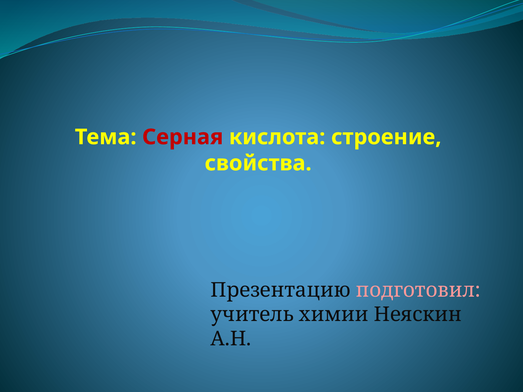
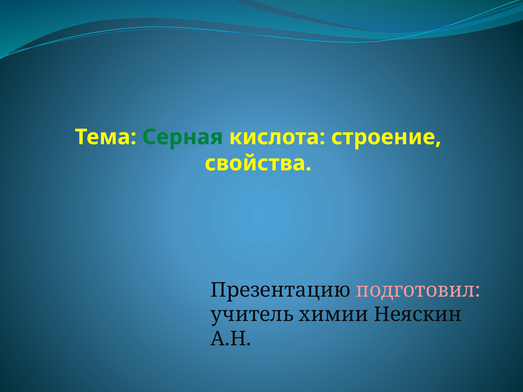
Серная colour: red -> green (183, 137)
